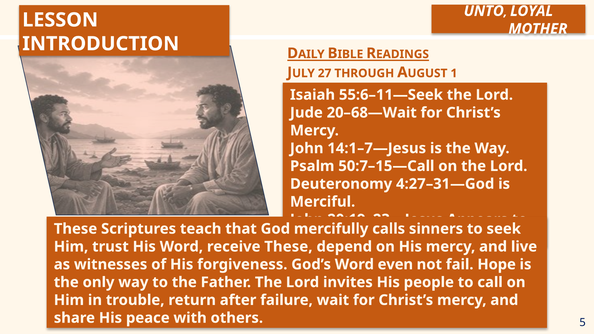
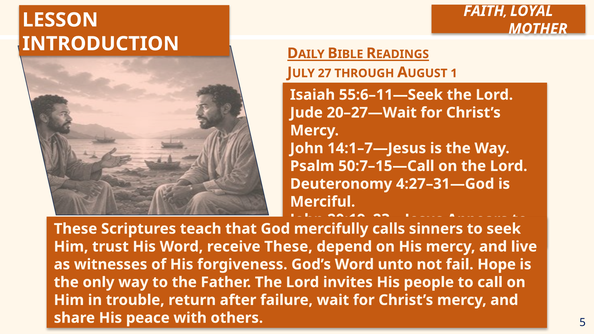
UNTO: UNTO -> FAITH (484, 11)
20–68—Wait: 20–68—Wait -> 20–27—Wait (372, 113)
even: even -> unto (395, 265)
